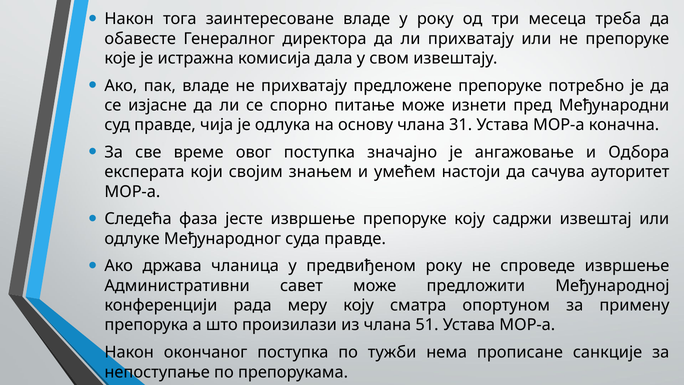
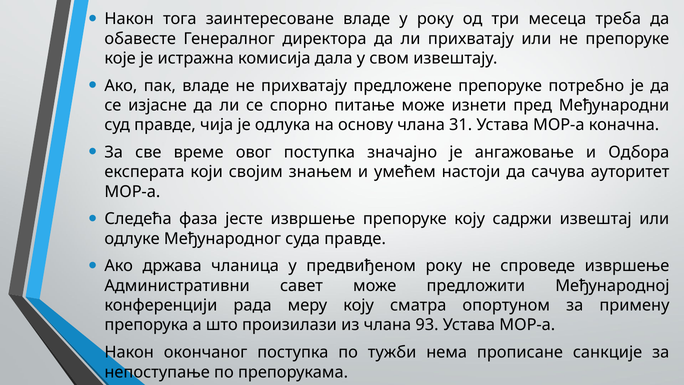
51: 51 -> 93 (427, 325)
